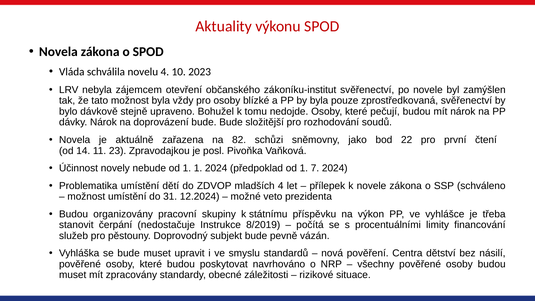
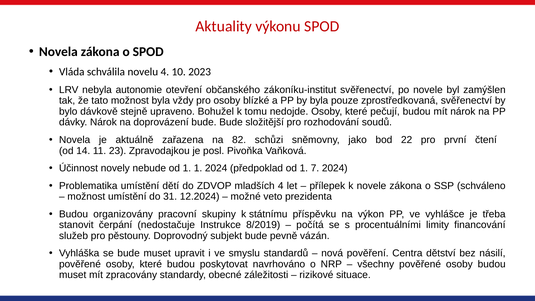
zájemcem: zájemcem -> autonomie (139, 90)
